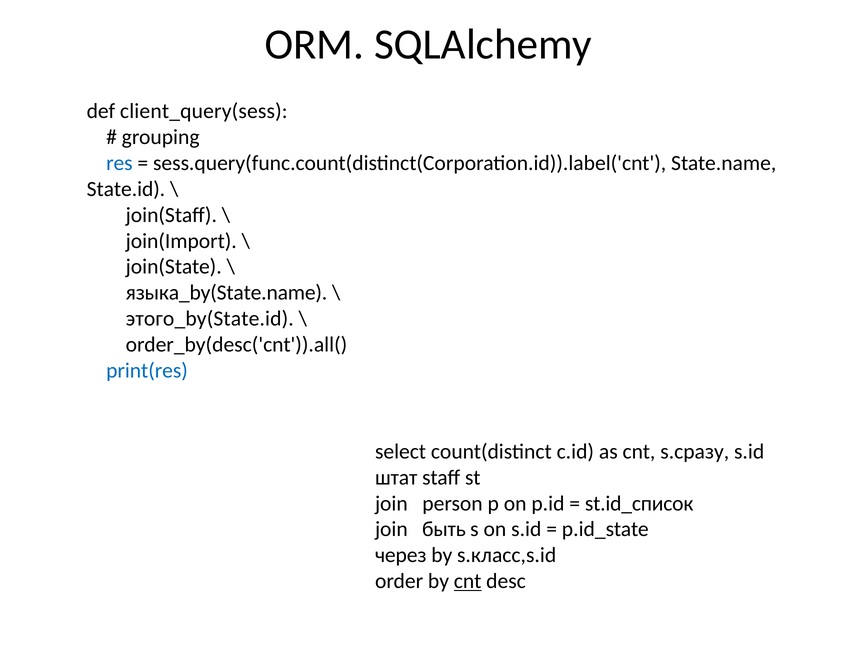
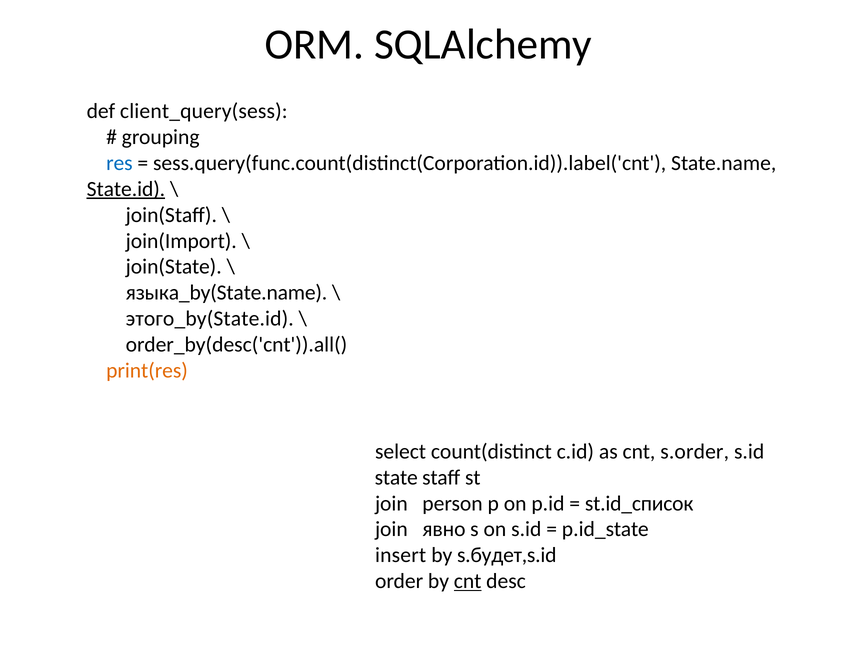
State.id underline: none -> present (126, 189)
print(res colour: blue -> orange (147, 371)
s.сразу: s.сразу -> s.order (695, 452)
штат: штат -> state (396, 477)
быть: быть -> явно (444, 529)
через: через -> insert (401, 555)
s.класс,s.id: s.класс,s.id -> s.будет,s.id (507, 555)
